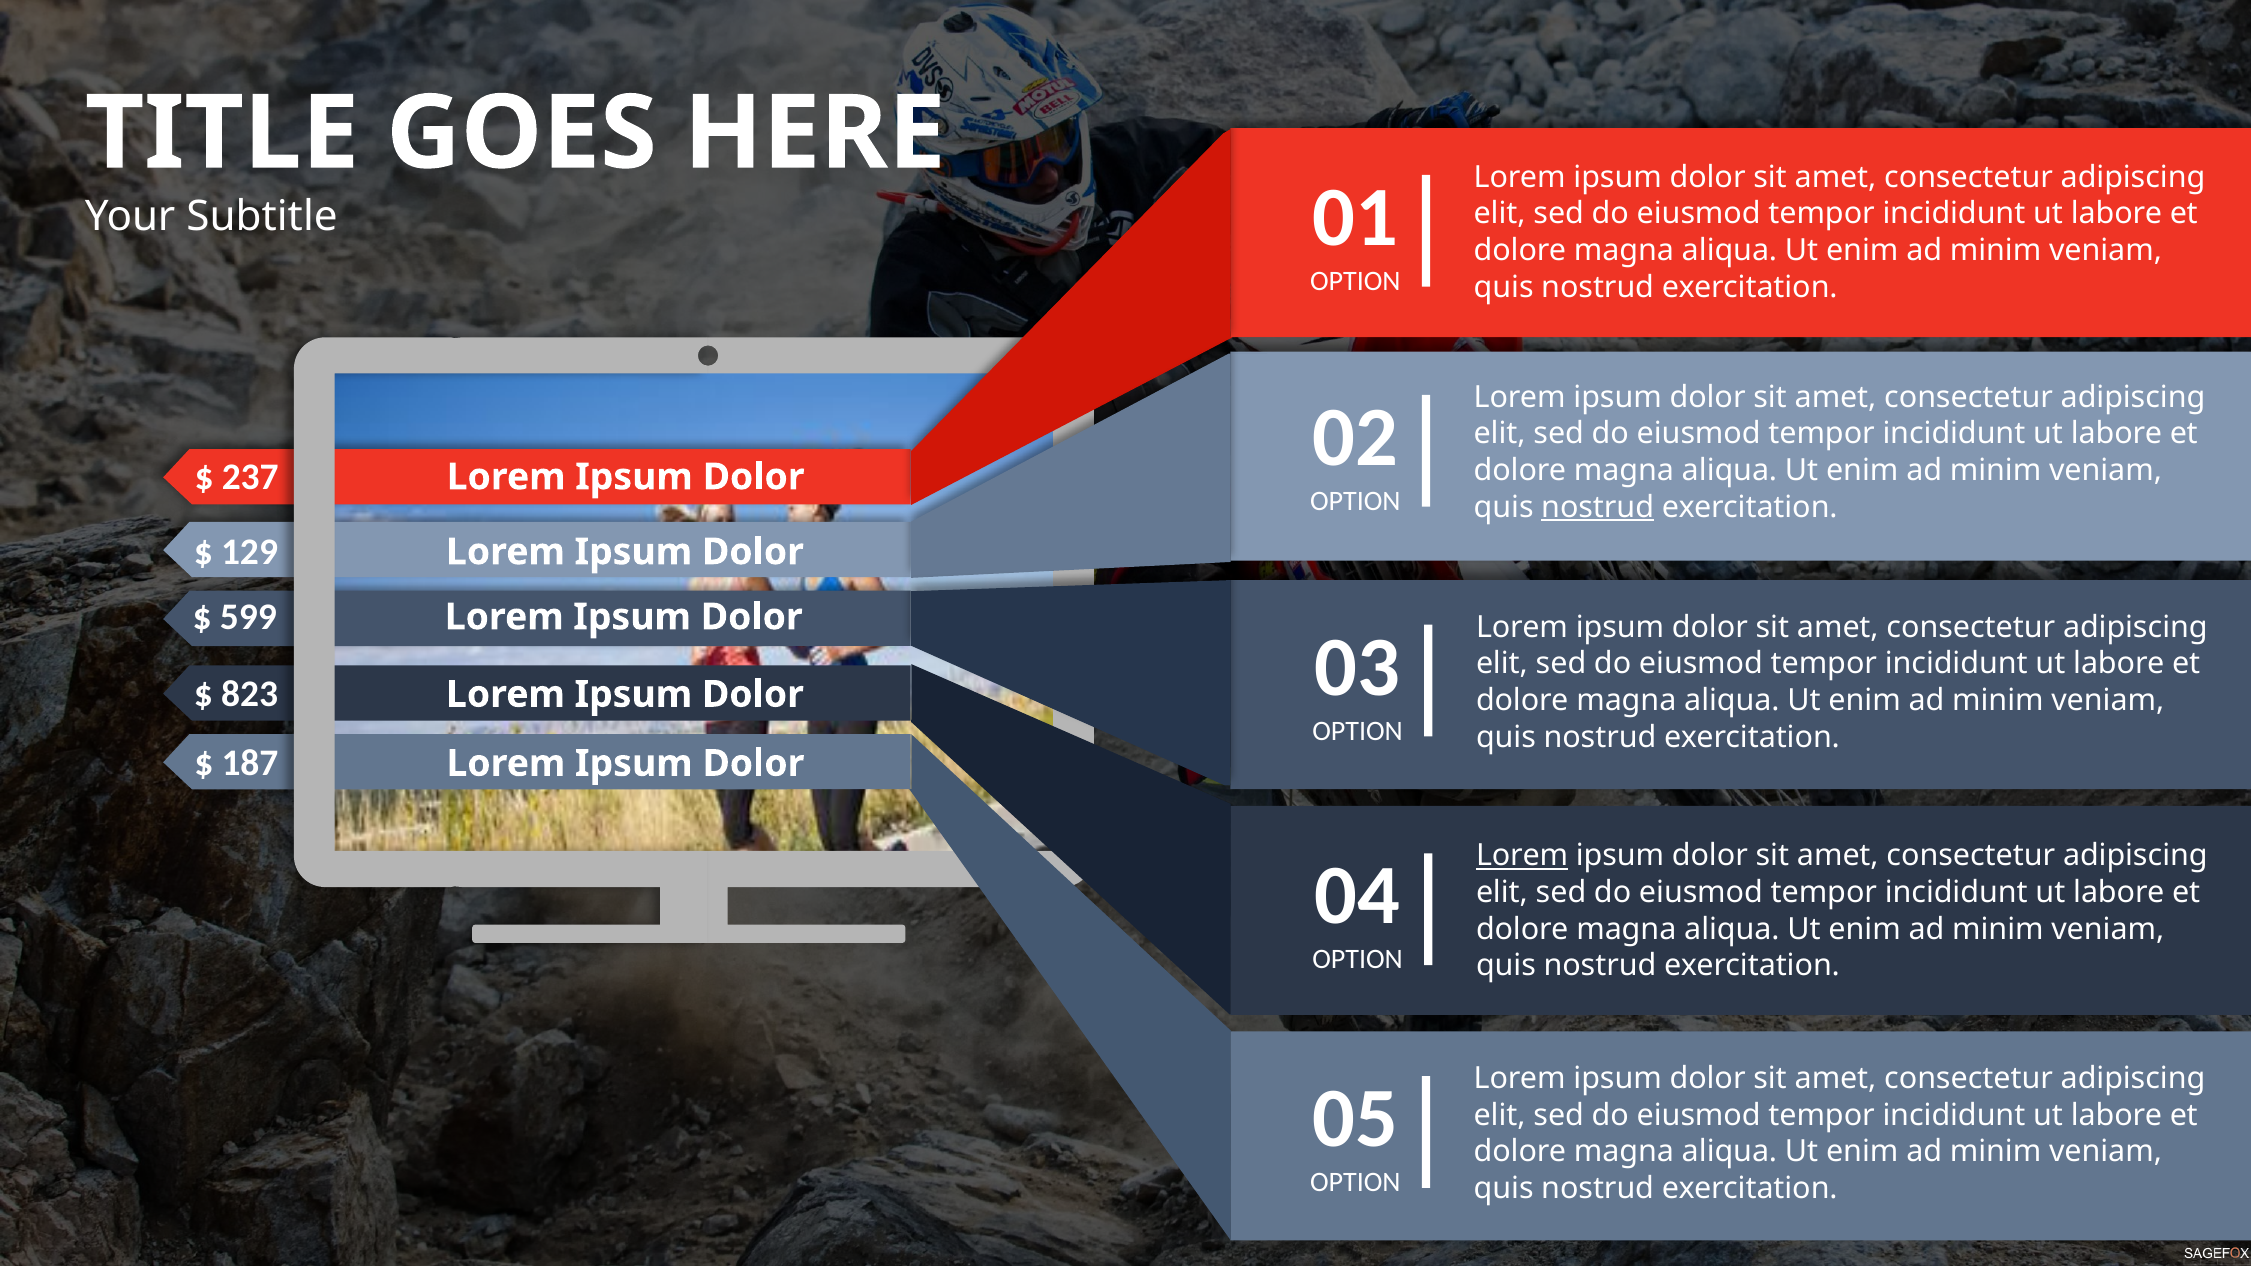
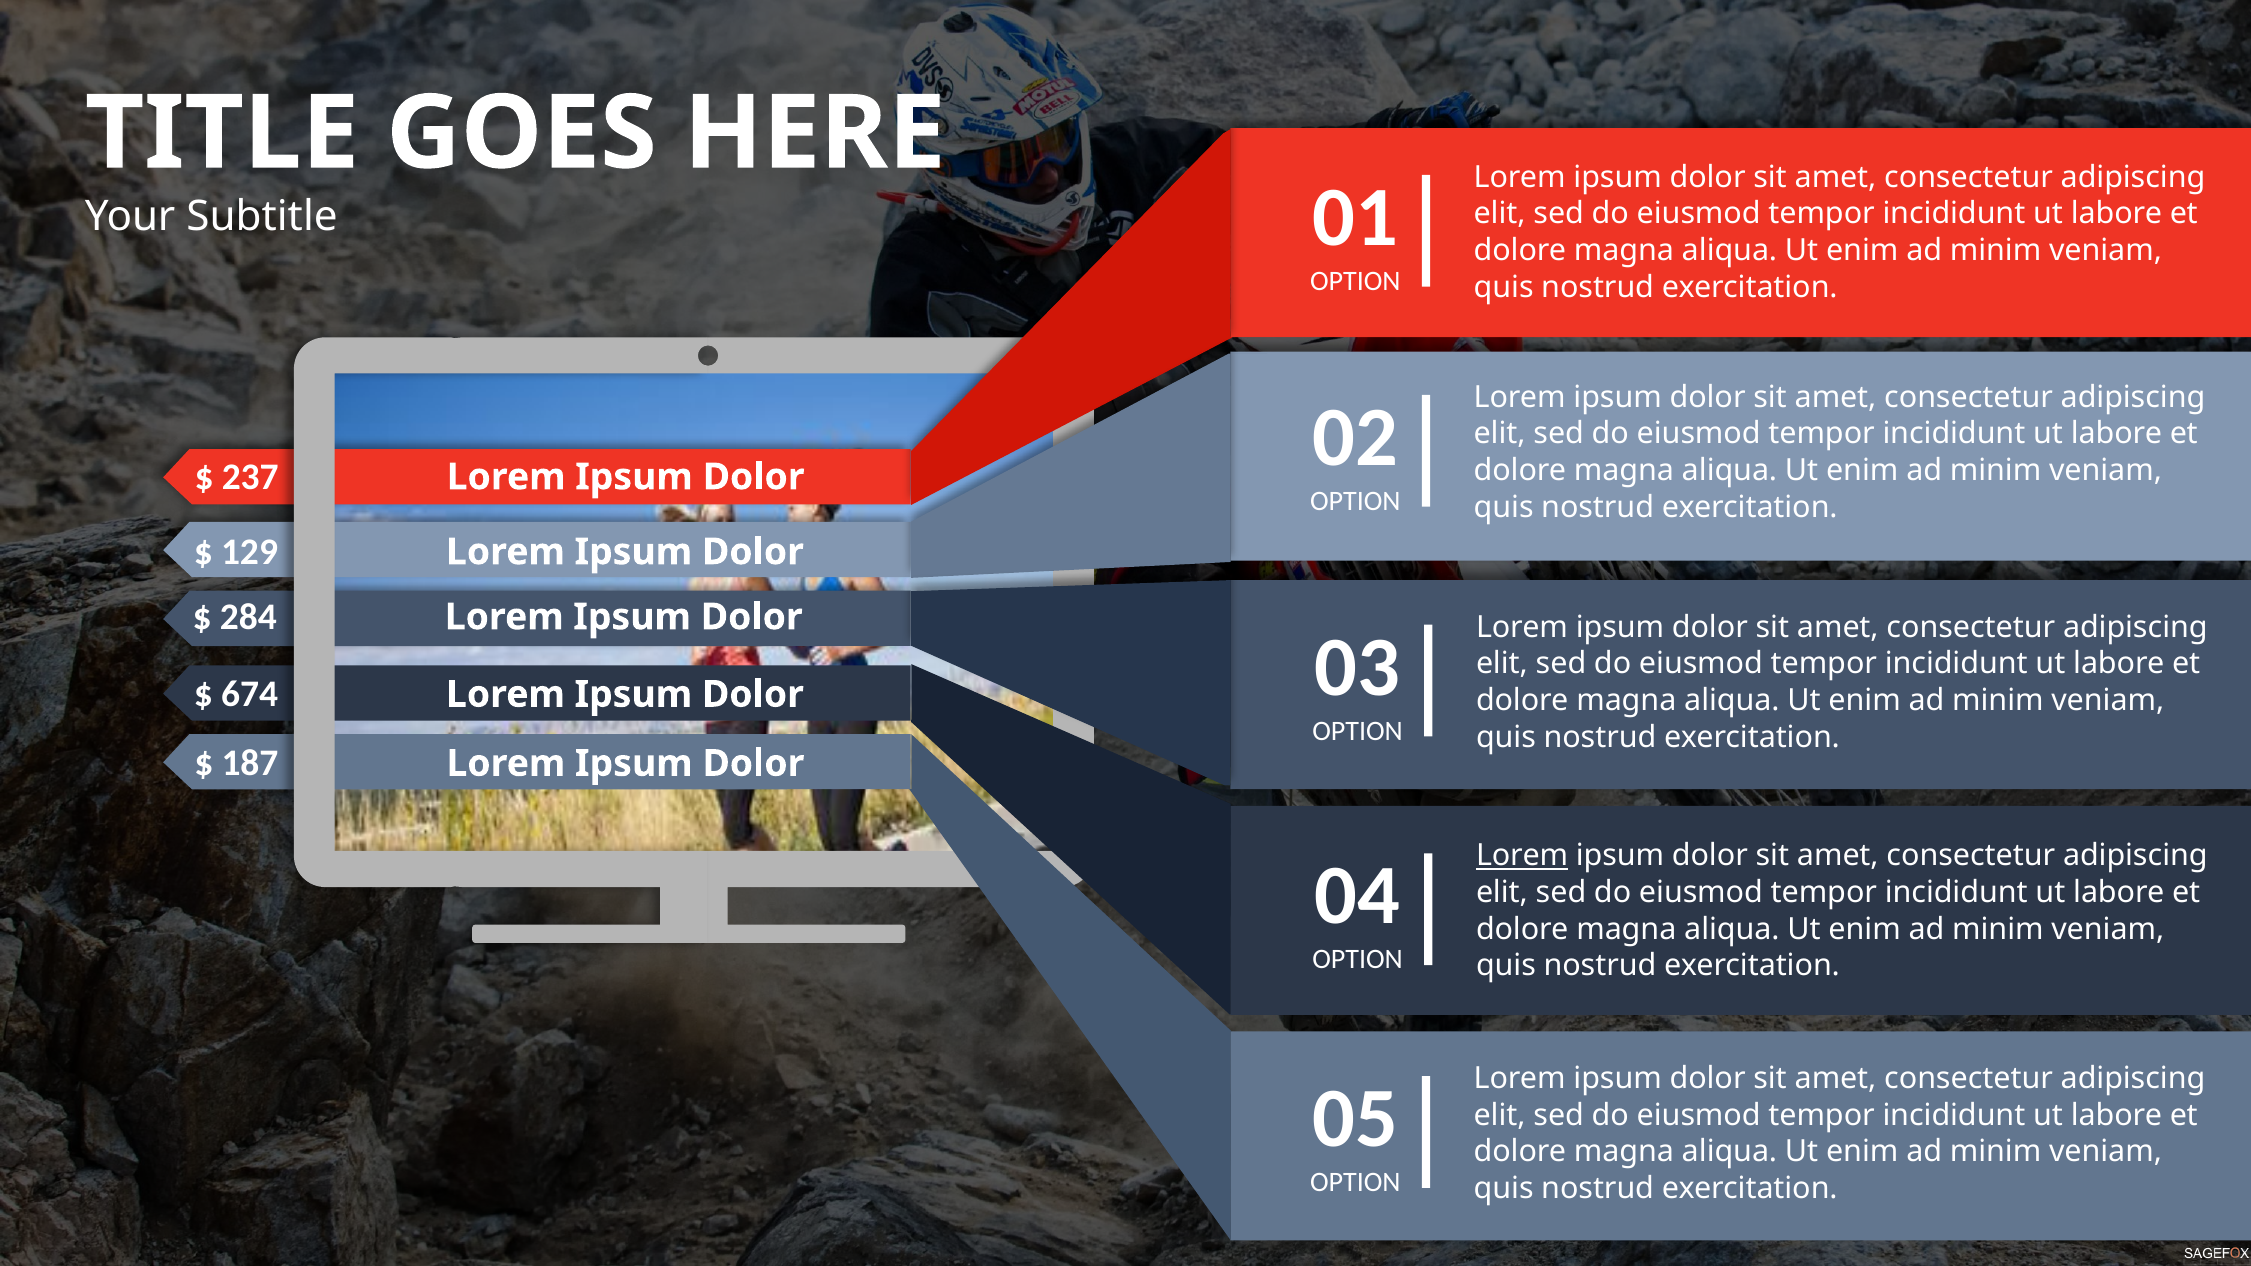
nostrud underline: present -> none (1598, 507)
599: 599 -> 284 (248, 617)
823: 823 -> 674 (250, 694)
